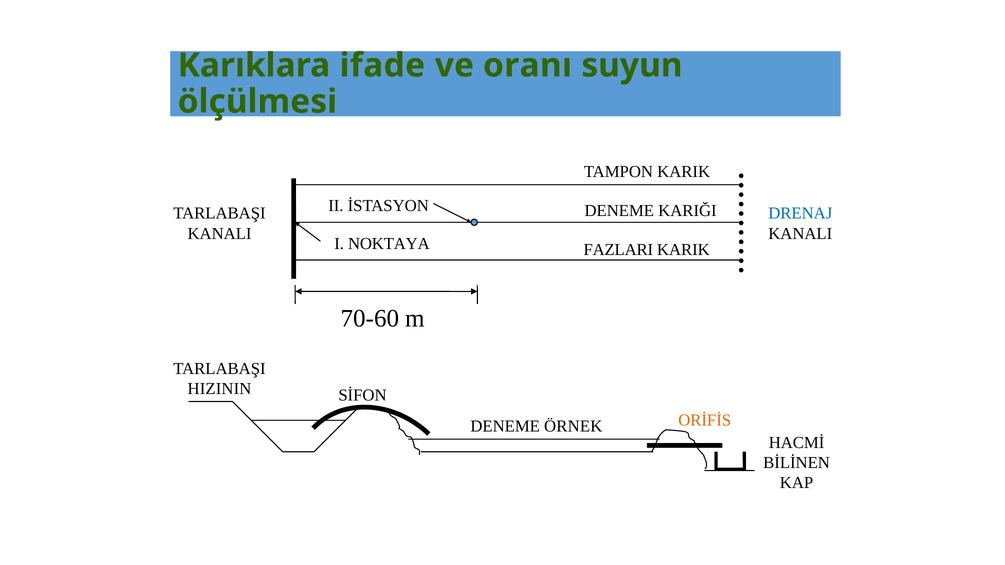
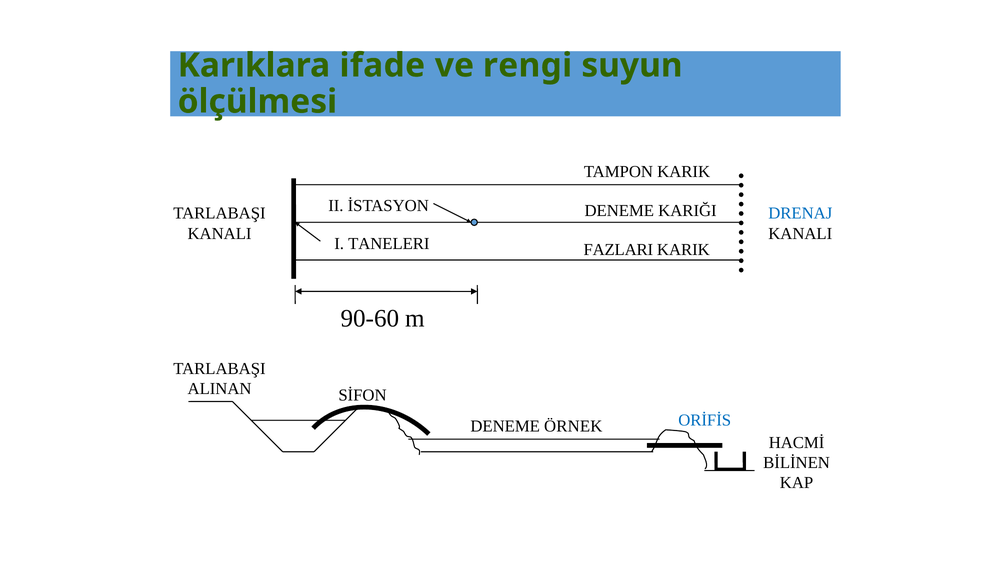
oranı: oranı -> rengi (528, 65)
NOKTAYA: NOKTAYA -> TANELERI (389, 244)
70-60: 70-60 -> 90-60 (370, 318)
HIZININ: HIZININ -> ALINAN (220, 389)
ORİFİS colour: orange -> blue (705, 420)
